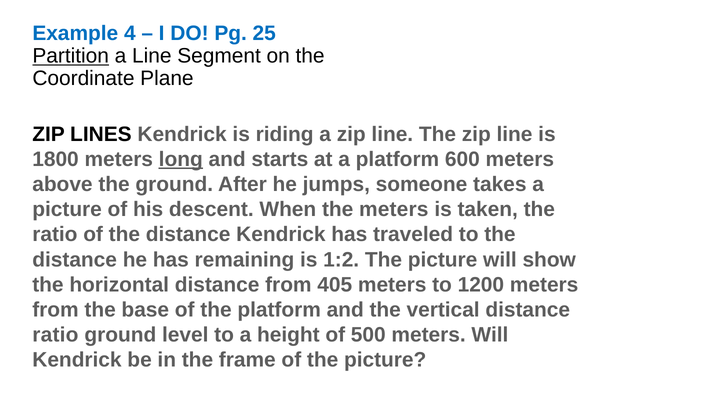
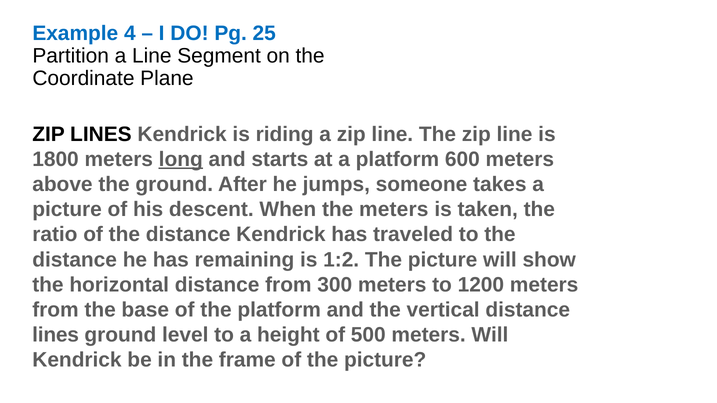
Partition underline: present -> none (71, 56)
405: 405 -> 300 (335, 285)
ratio: ratio -> lines (56, 335)
